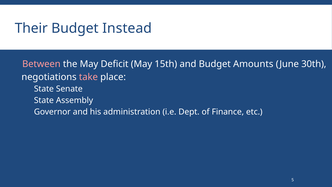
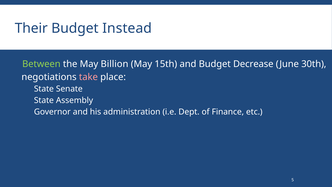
Between colour: pink -> light green (41, 64)
Deficit: Deficit -> Billion (115, 64)
Amounts: Amounts -> Decrease (253, 64)
